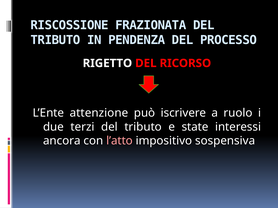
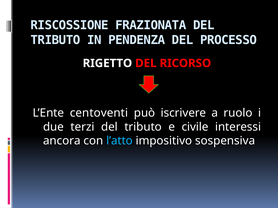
attenzione: attenzione -> centoventi (99, 113)
state: state -> civile (195, 127)
l’atto colour: pink -> light blue (119, 141)
